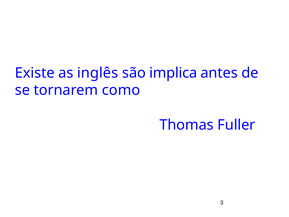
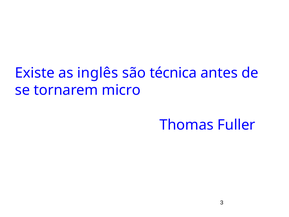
implica: implica -> técnica (173, 73)
como: como -> micro (121, 90)
